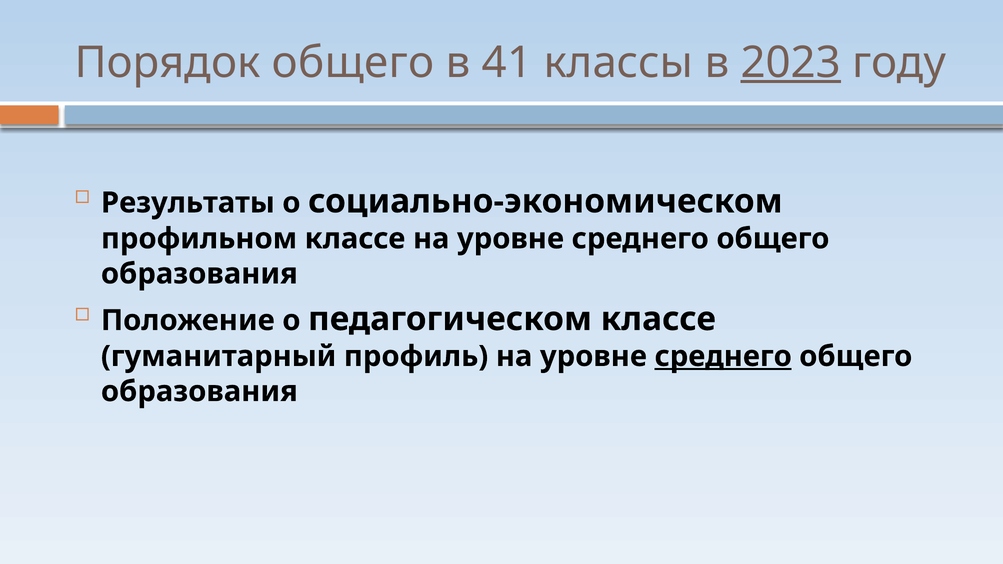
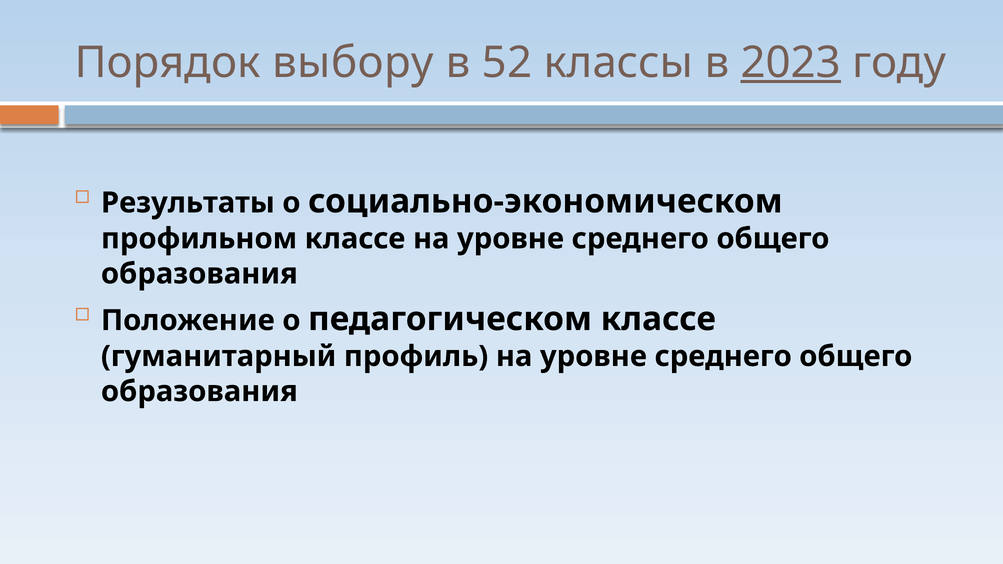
Порядок общего: общего -> выбору (353, 63)
41: 41 -> 52 (507, 63)
среднего underline: present -> none (723, 356)
